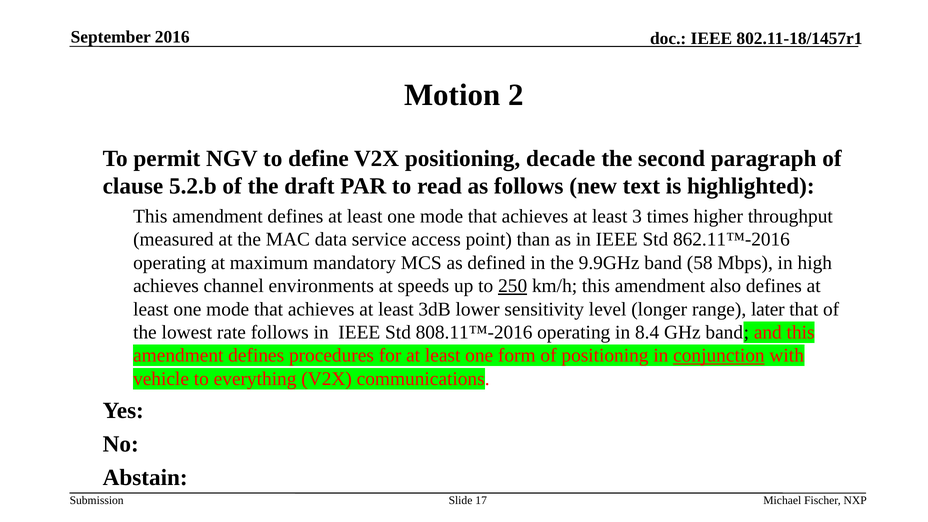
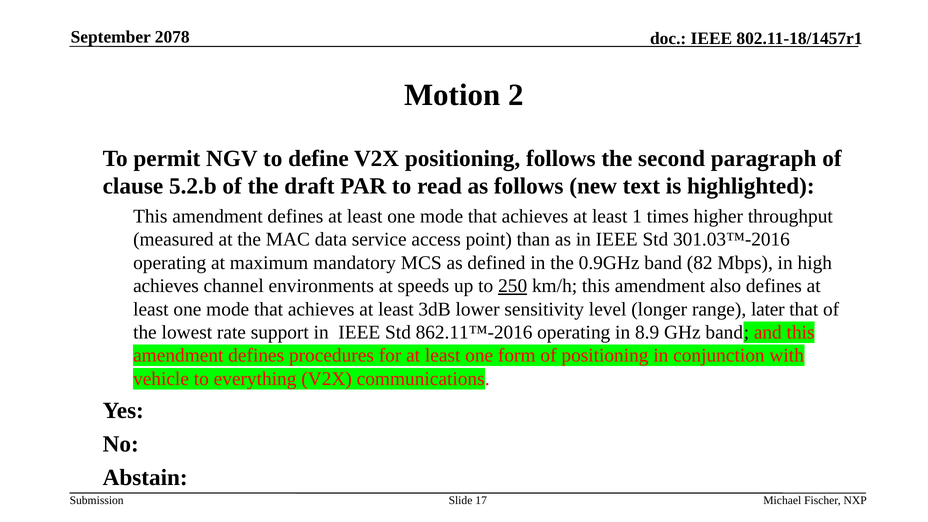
2016: 2016 -> 2078 (172, 37)
positioning decade: decade -> follows (561, 158)
3: 3 -> 1 (637, 216)
862.11™-2016: 862.11™-2016 -> 301.03™-2016 (731, 239)
9.9GHz: 9.9GHz -> 0.9GHz (609, 263)
58: 58 -> 82 (700, 263)
rate follows: follows -> support (280, 332)
808.11™-2016: 808.11™-2016 -> 862.11™-2016 (474, 332)
8.4: 8.4 -> 8.9 (647, 332)
conjunction underline: present -> none (719, 356)
